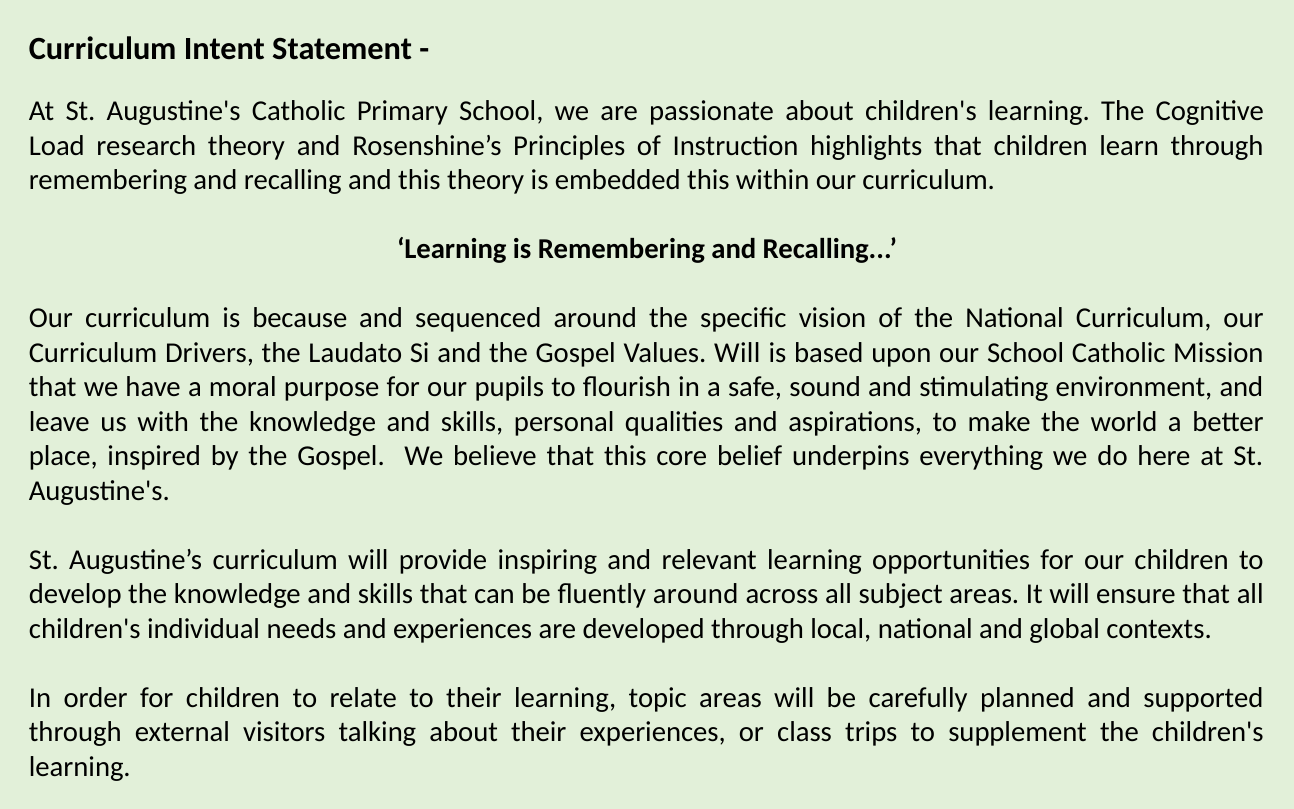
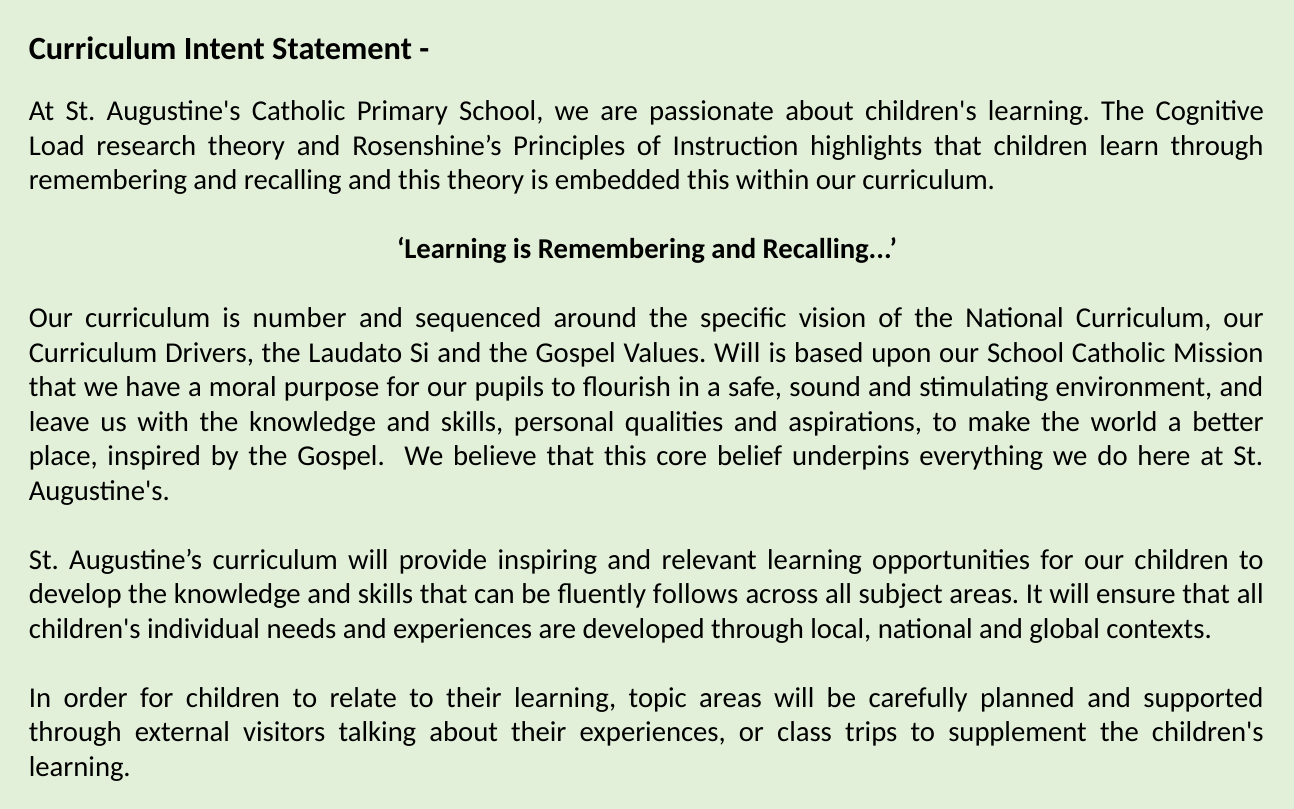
because: because -> number (300, 318)
fluently around: around -> follows (696, 594)
